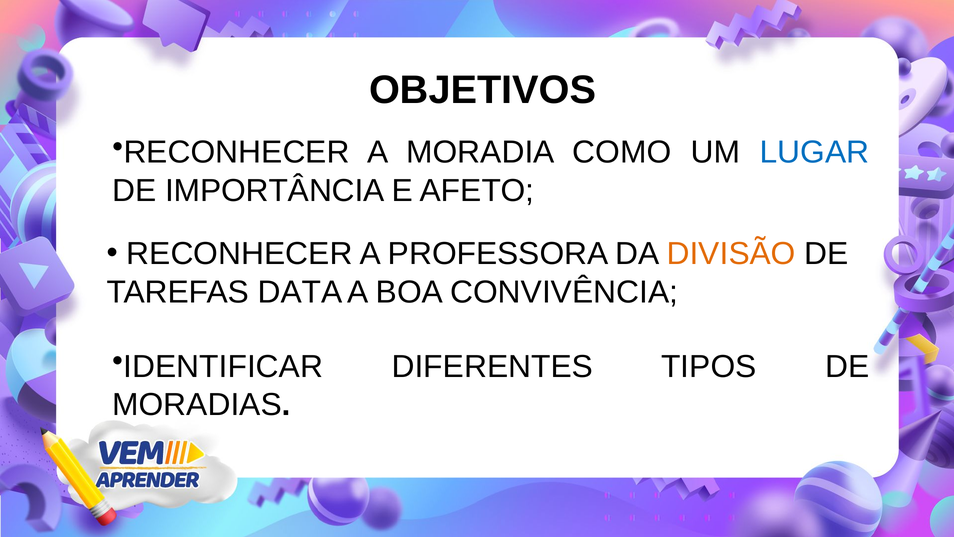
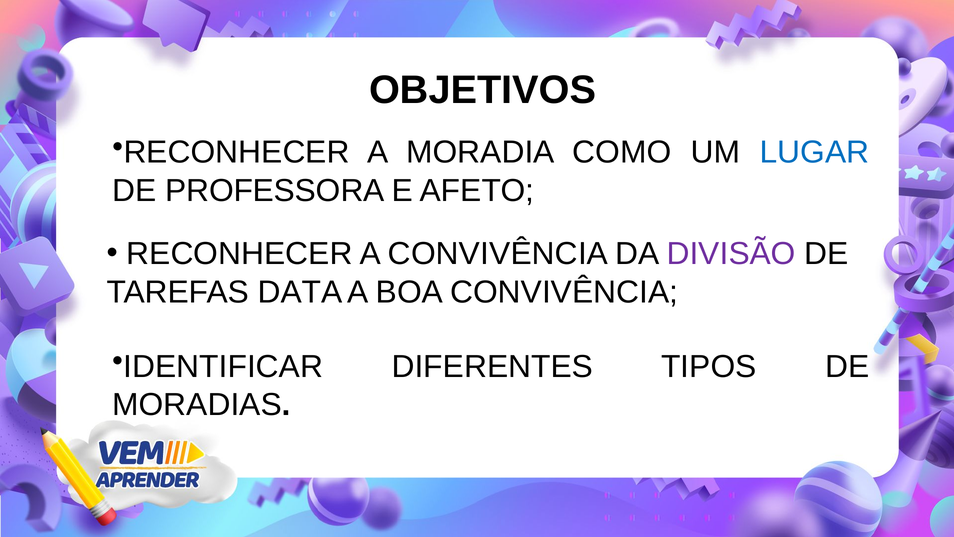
IMPORTÂNCIA: IMPORTÂNCIA -> PROFESSORA (275, 191)
A PROFESSORA: PROFESSORA -> CONVIVÊNCIA (498, 254)
DIVISÃO colour: orange -> purple (731, 254)
